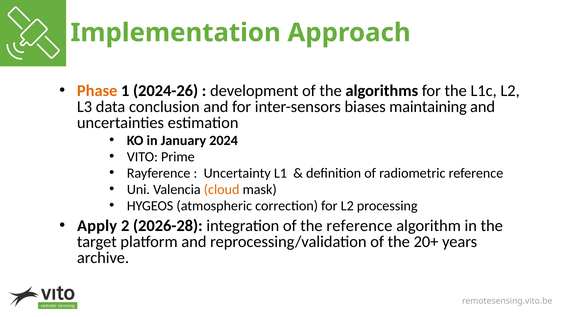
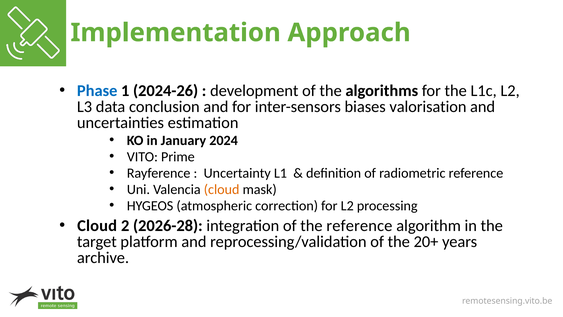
Phase colour: orange -> blue (97, 91)
maintaining: maintaining -> valorisation (428, 107)
Apply: Apply -> Cloud (97, 226)
